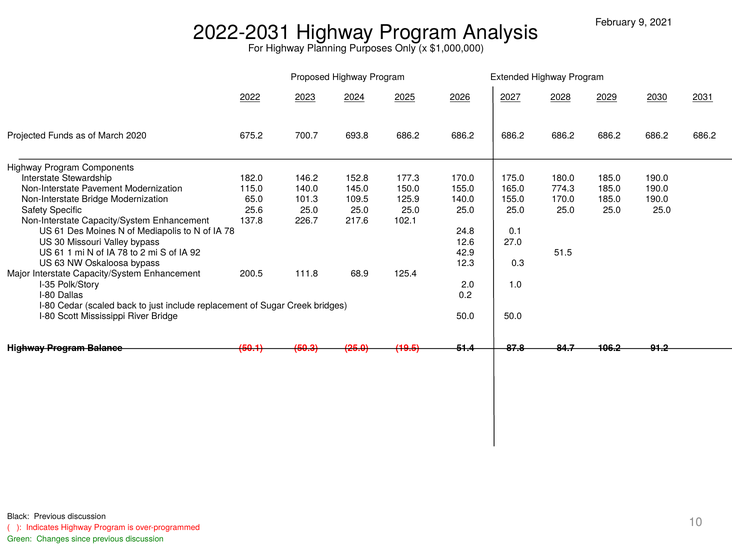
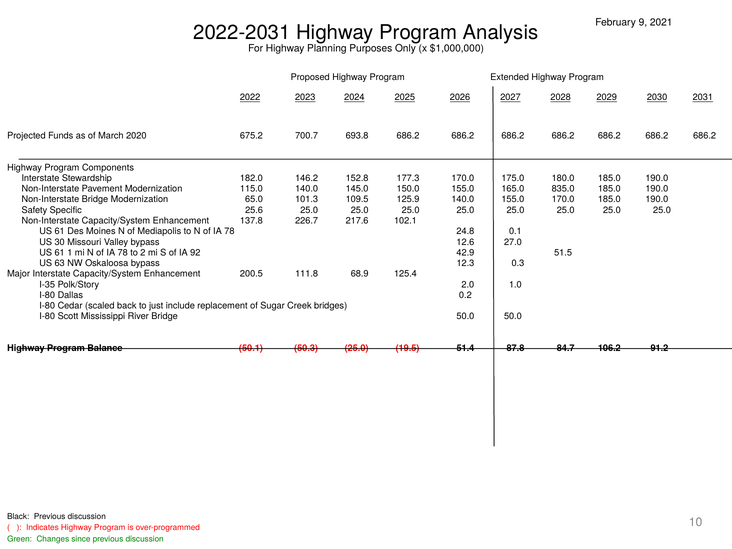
774.3: 774.3 -> 835.0 (563, 189)
